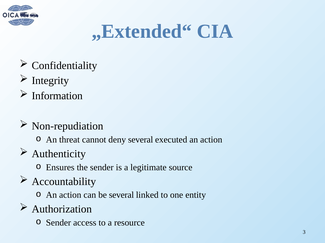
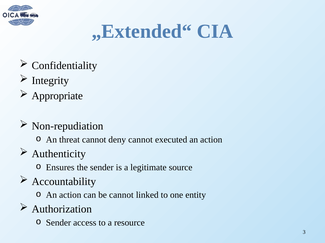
Information: Information -> Appropriate (57, 96)
deny several: several -> cannot (140, 140)
be several: several -> cannot (121, 196)
